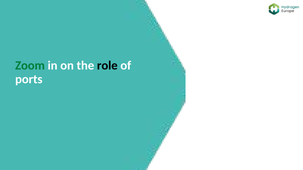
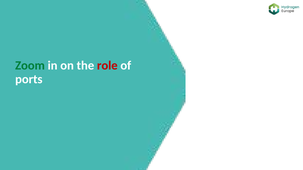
role colour: black -> red (107, 66)
